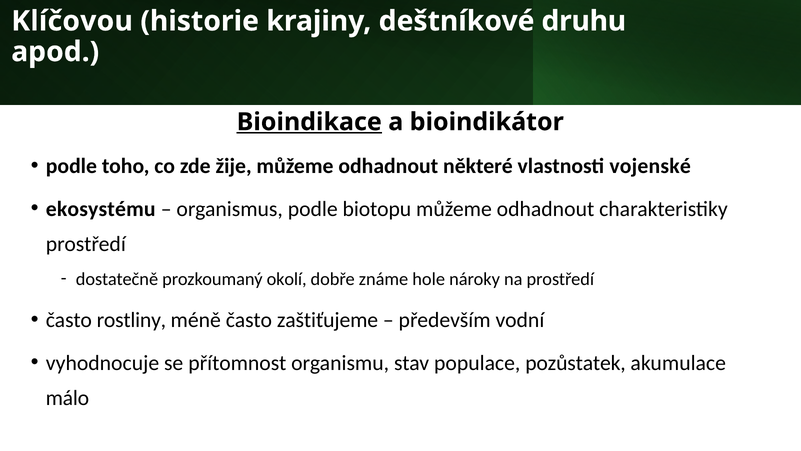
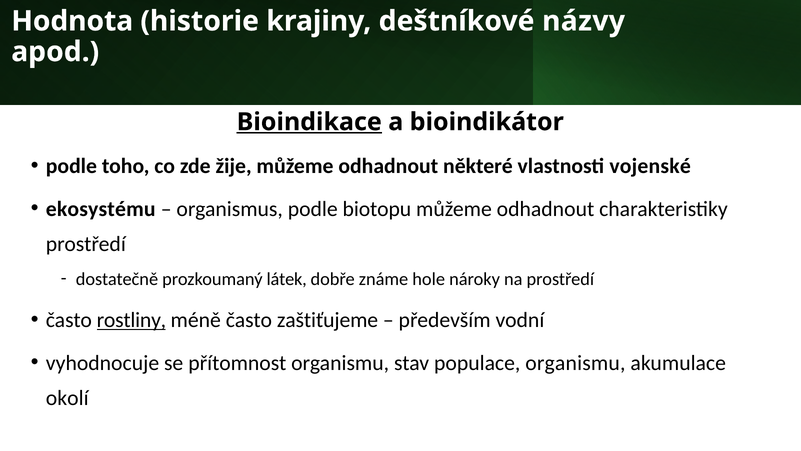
Klíčovou: Klíčovou -> Hodnota (72, 21)
druhu: druhu -> názvy (584, 21)
okolí: okolí -> látek (287, 279)
rostliny underline: none -> present (131, 320)
populace pozůstatek: pozůstatek -> organismu (575, 362)
málo: málo -> okolí (67, 398)
